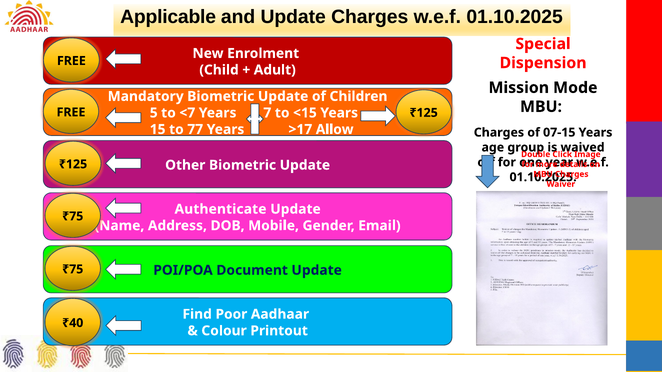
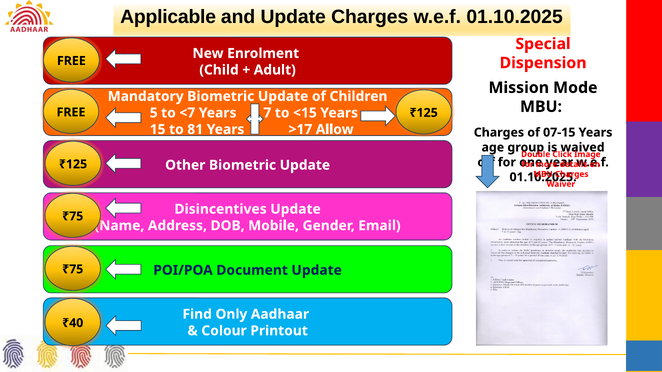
77: 77 -> 81 (195, 130)
Authenticate: Authenticate -> Disincentives (221, 209)
Poor: Poor -> Only (231, 314)
